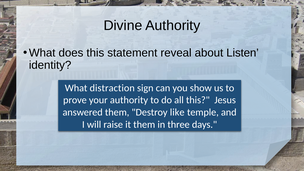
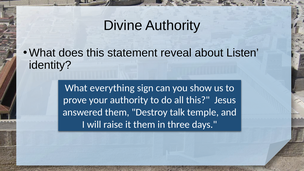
distraction: distraction -> everything (112, 88)
like: like -> talk (177, 112)
